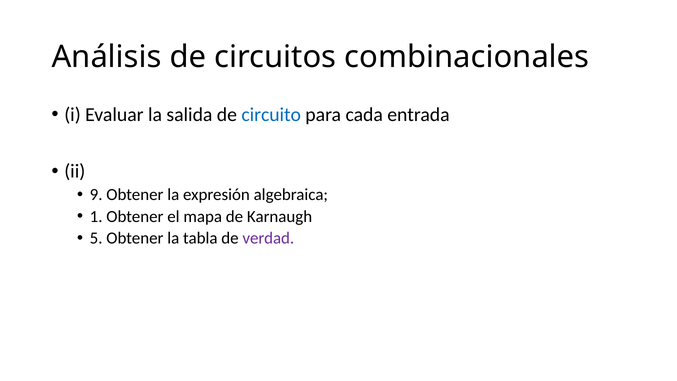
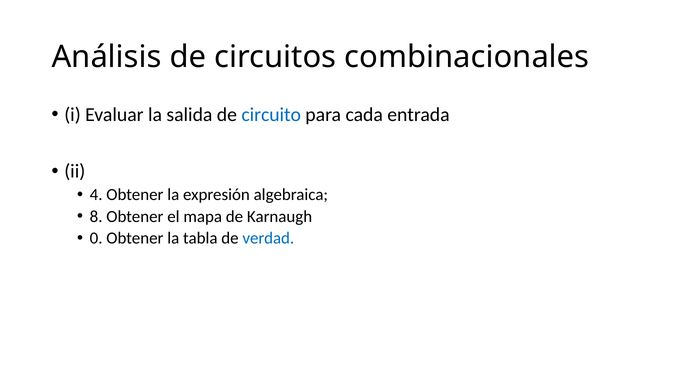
9: 9 -> 4 (96, 195)
1: 1 -> 8 (96, 216)
5: 5 -> 0 (96, 238)
verdad colour: purple -> blue (268, 238)
